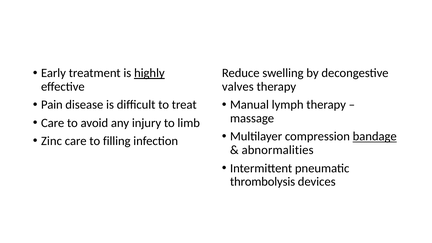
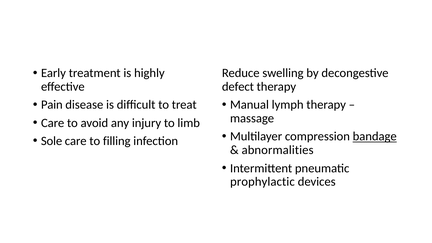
highly underline: present -> none (149, 73)
valves: valves -> defect (238, 87)
Zinc: Zinc -> Sole (52, 141)
thrombolysis: thrombolysis -> prophylactic (262, 182)
